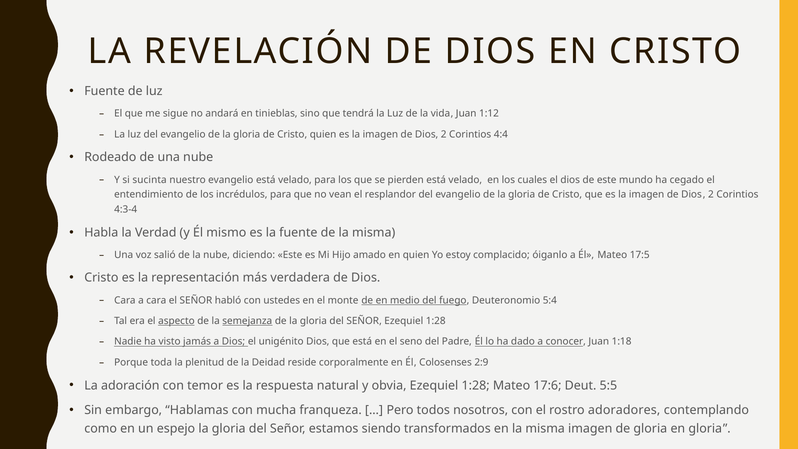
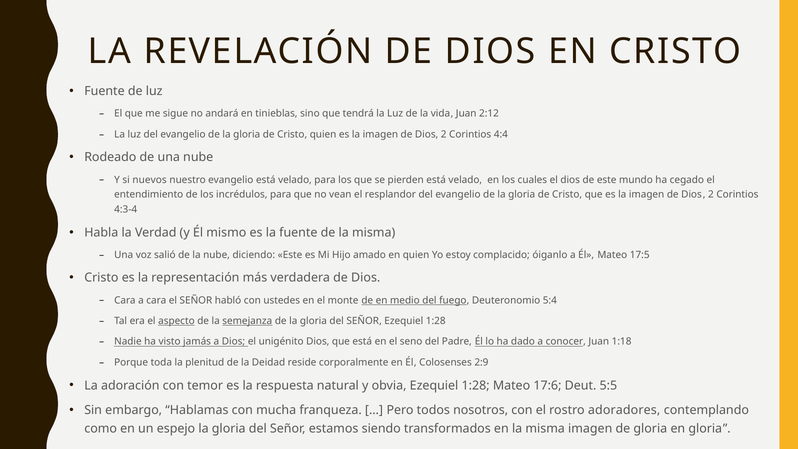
1:12: 1:12 -> 2:12 (489, 114)
sucinta: sucinta -> nuevos (150, 180)
